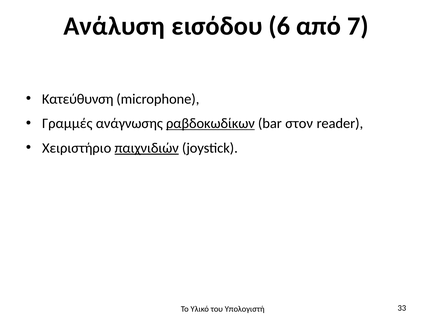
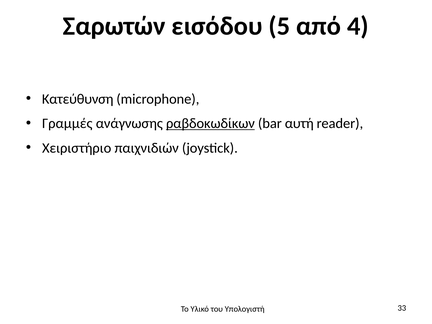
Ανάλυση: Ανάλυση -> Σαρωτών (114, 26)
6: 6 -> 5 (279, 26)
7: 7 -> 4 (358, 26)
στον: στον -> αυτή (299, 123)
παιχνιδιών underline: present -> none (147, 148)
